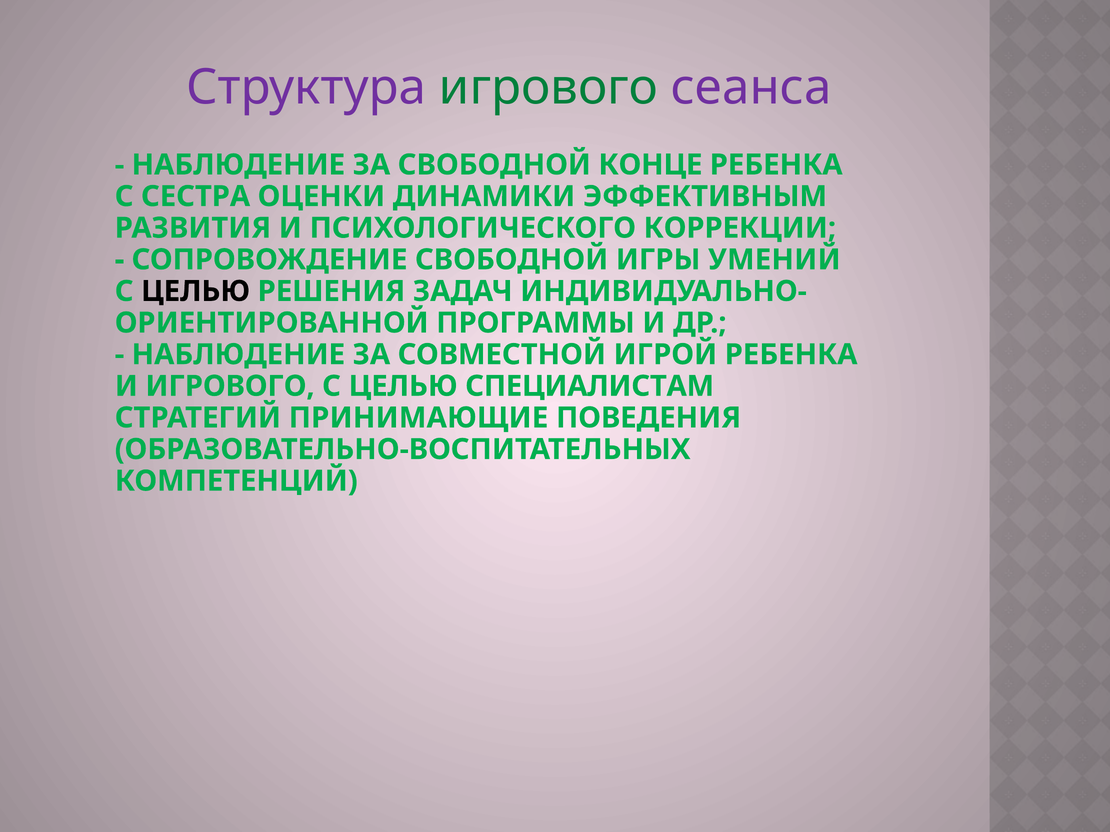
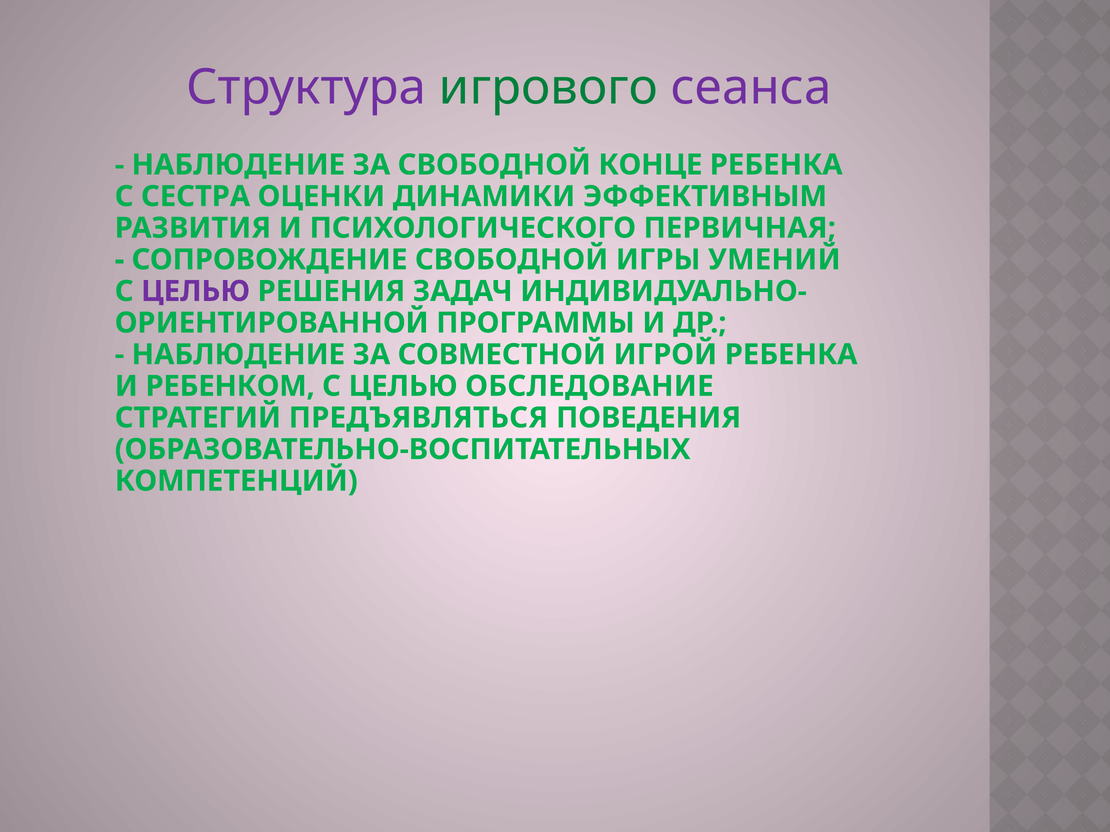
КОРРЕКЦИИ: КОРРЕКЦИИ -> ПЕРВИЧНАЯ (740, 228)
ЦЕЛЬЮ colour: black -> purple (196, 291)
И ИГРОВОГО: ИГРОВОГО -> РЕБЕНКОМ (230, 386)
СПЕЦИАЛИСТАМ: СПЕЦИАЛИСТАМ -> ОБСЛЕДОВАНИЕ (589, 386)
ПРИНИМАЮЩИЕ: ПРИНИМАЮЩИЕ -> ПРЕДЪЯВЛЯТЬСЯ (418, 418)
